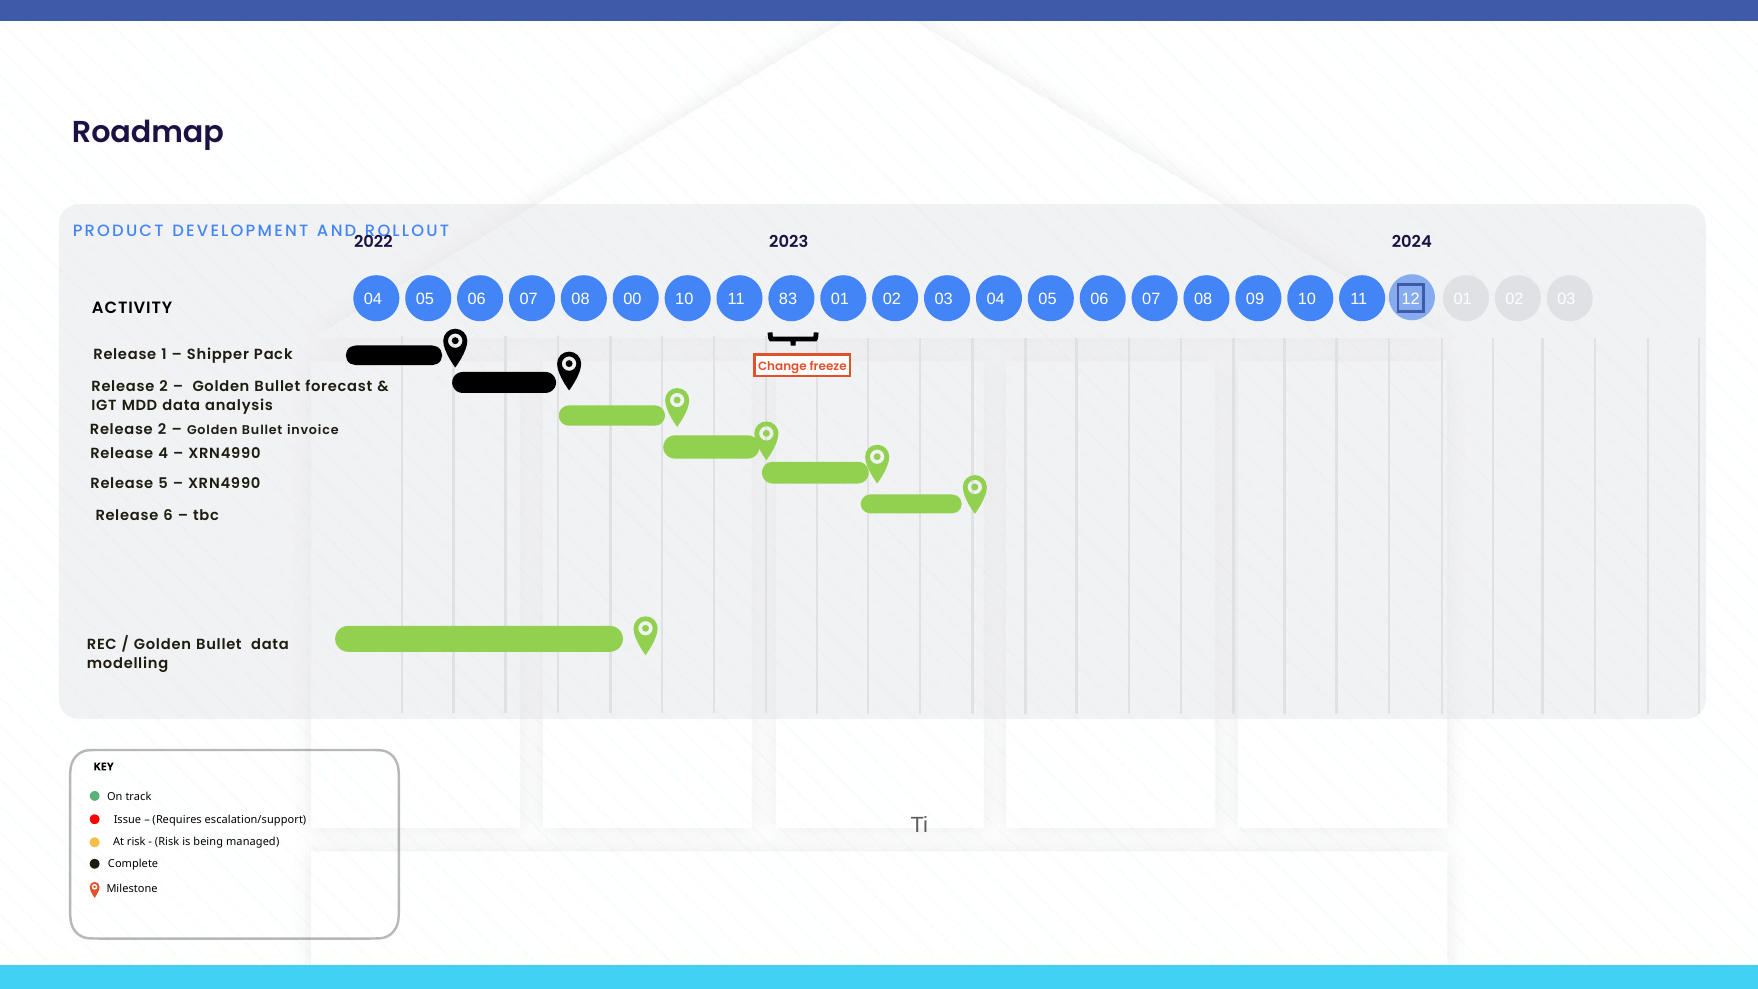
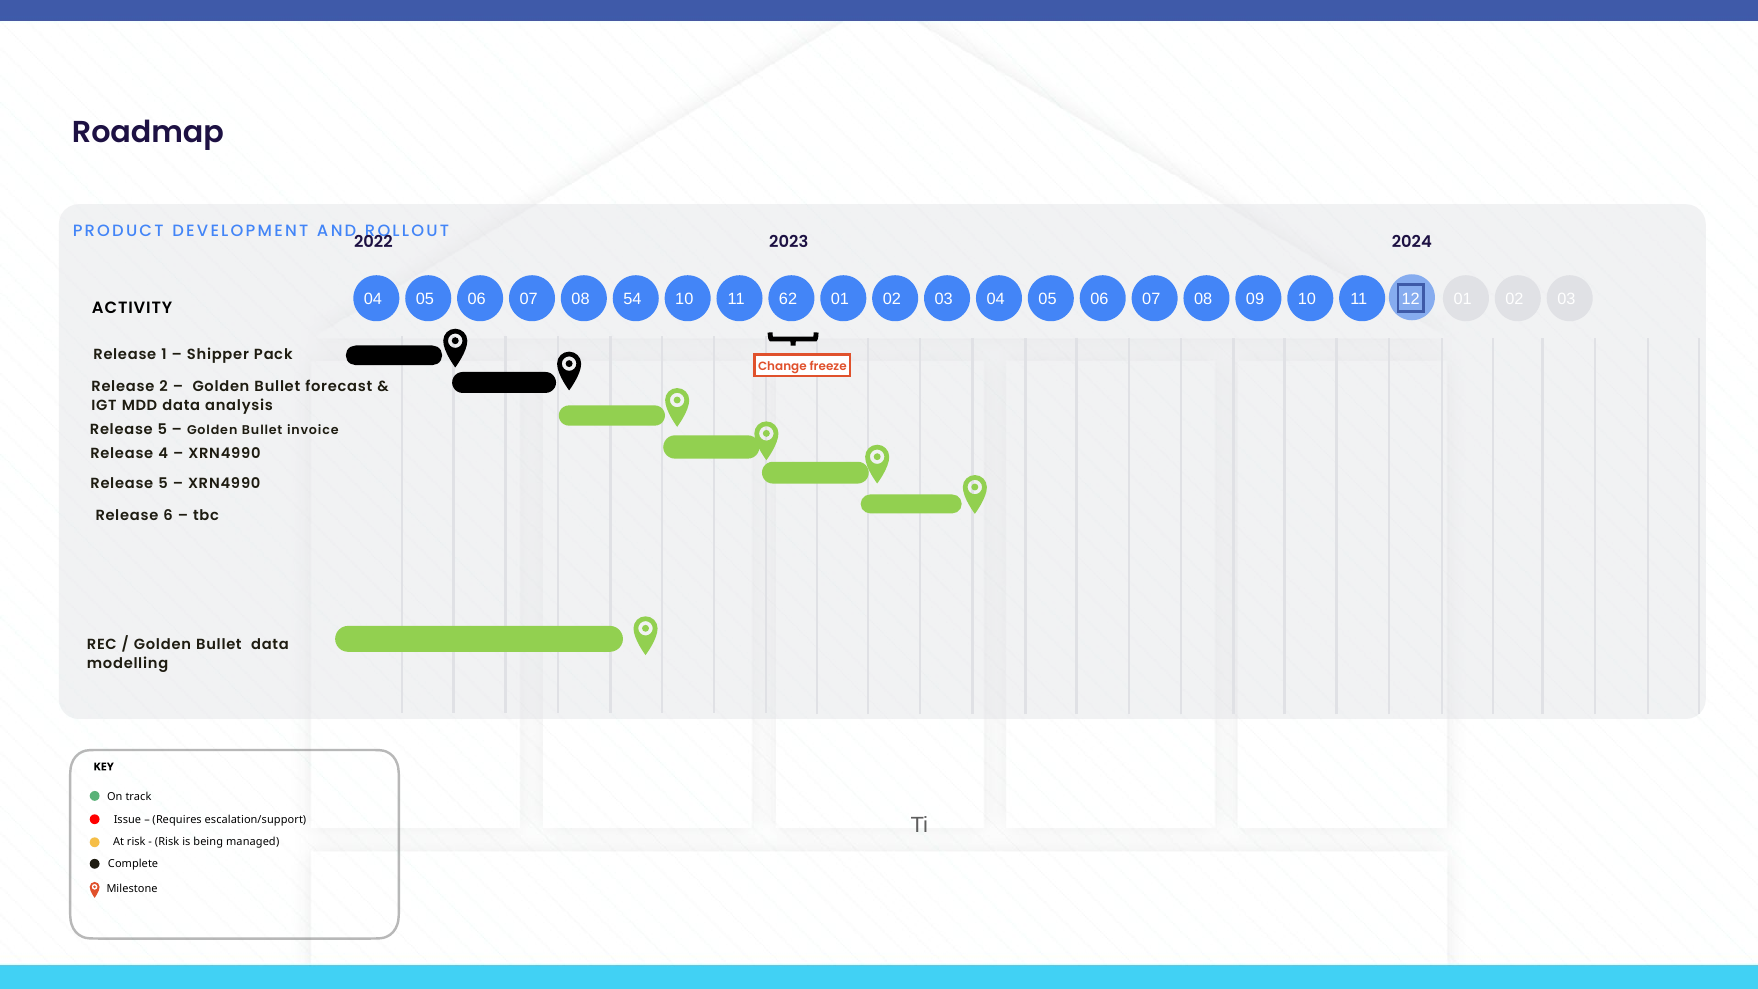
00: 00 -> 54 (632, 299)
83: 83 -> 62 (788, 299)
2: 2 -> 5 (162, 429)
